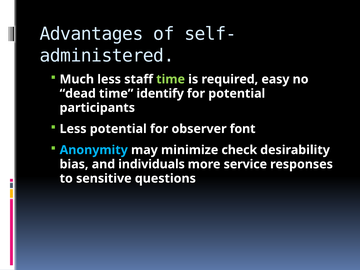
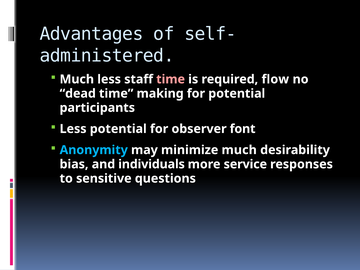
time colour: light green -> pink (171, 79)
easy: easy -> flow (275, 79)
identify: identify -> making (160, 93)
minimize check: check -> much (239, 150)
